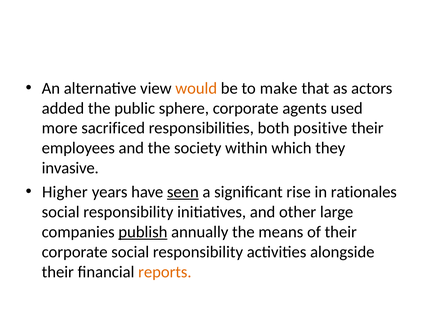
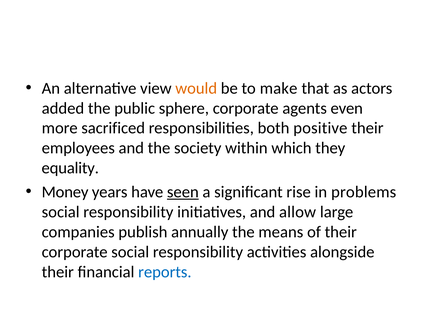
used: used -> even (347, 108)
invasive: invasive -> equality (70, 168)
Higher: Higher -> Money (65, 192)
rationales: rationales -> problems (364, 192)
other: other -> allow (298, 212)
publish underline: present -> none (143, 232)
reports colour: orange -> blue (165, 272)
